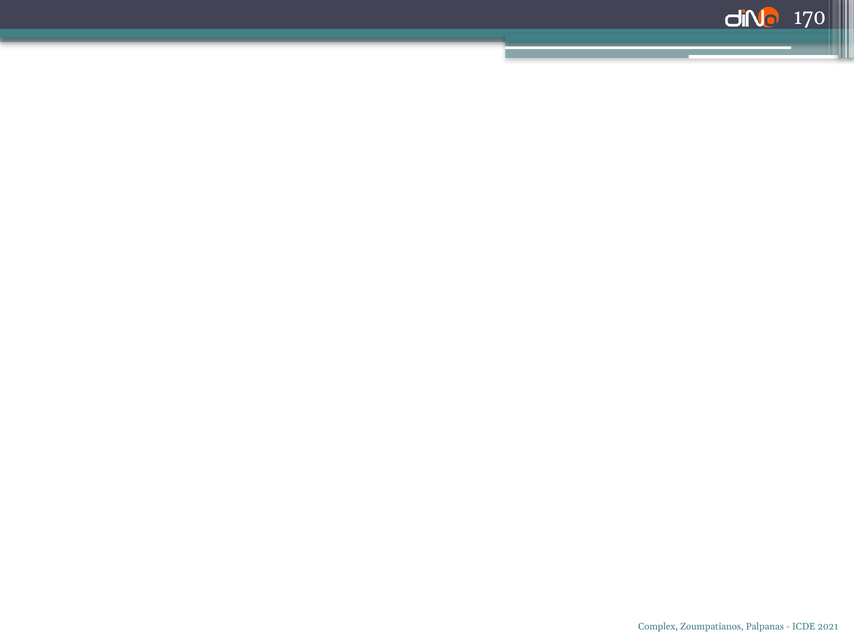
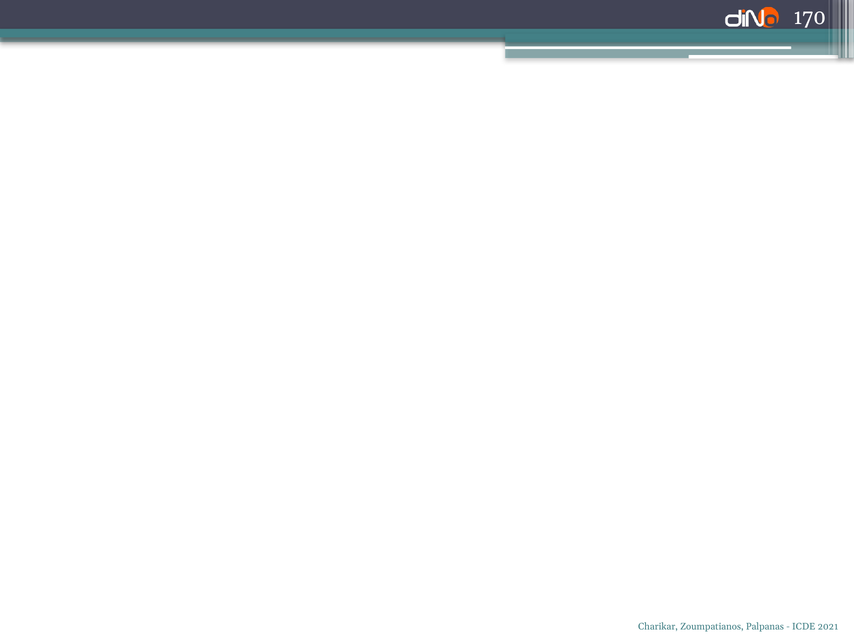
Complex: Complex -> Charikar (658, 626)
